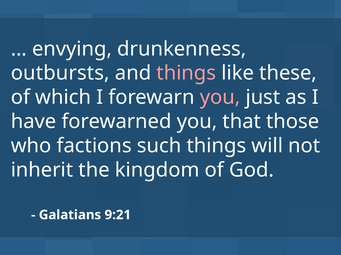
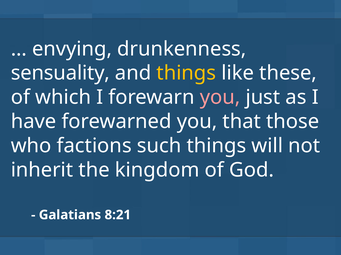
outbursts: outbursts -> sensuality (60, 73)
things colour: pink -> yellow (186, 73)
9:21: 9:21 -> 8:21 (118, 216)
